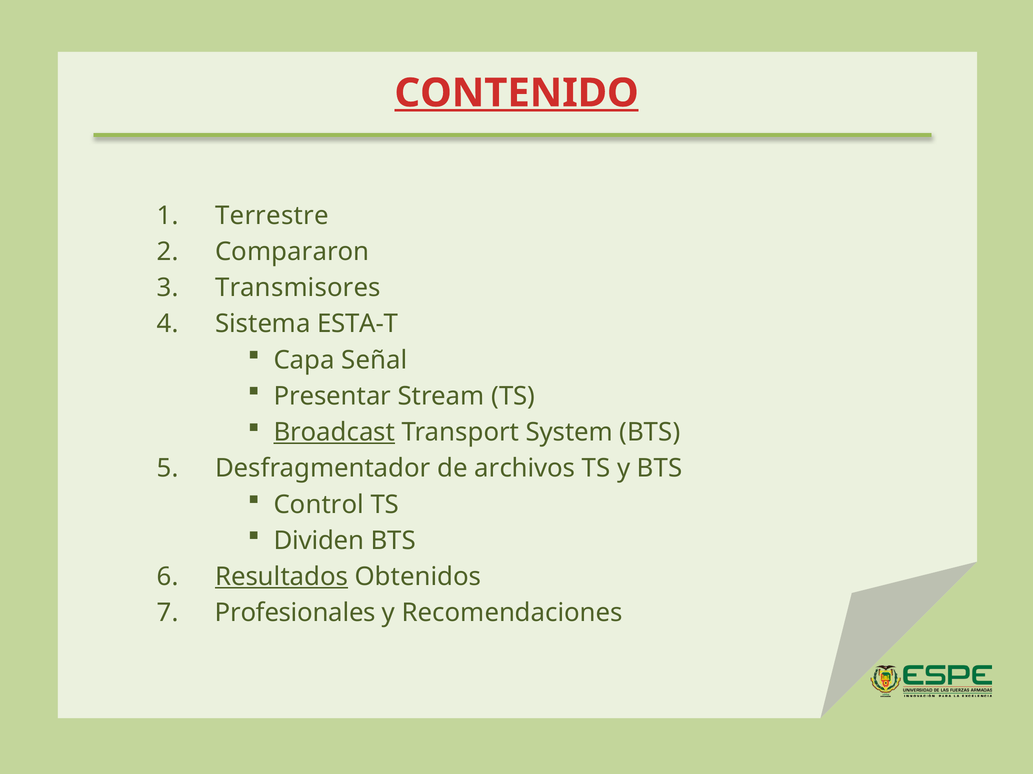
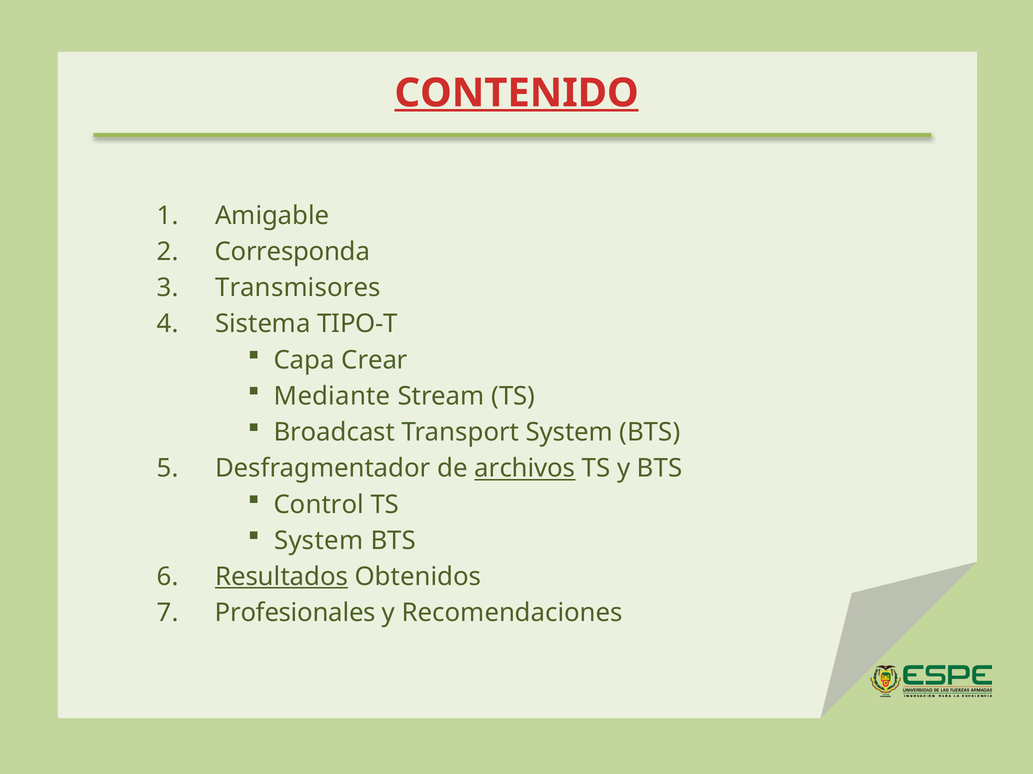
Terrestre: Terrestre -> Amigable (272, 216)
Compararon: Compararon -> Corresponda (292, 252)
ESTA-T: ESTA-T -> TIPO-T (358, 324)
Señal: Señal -> Crear (374, 360)
Presentar: Presentar -> Mediante (332, 397)
Broadcast underline: present -> none (334, 433)
archivos underline: none -> present (525, 469)
Dividen: Dividen -> System (319, 541)
